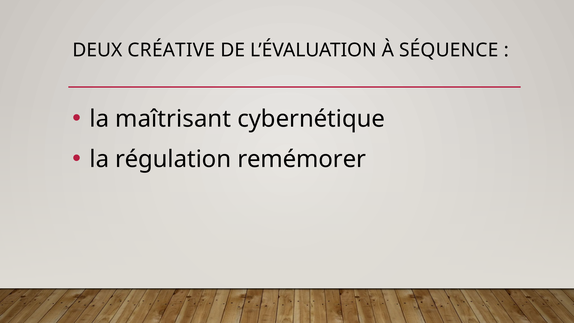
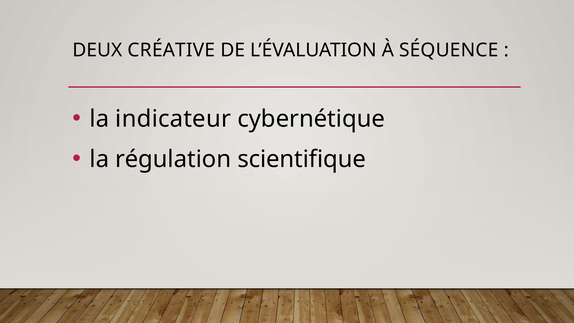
maîtrisant: maîtrisant -> indicateur (173, 119)
remémorer: remémorer -> scientifique (302, 159)
